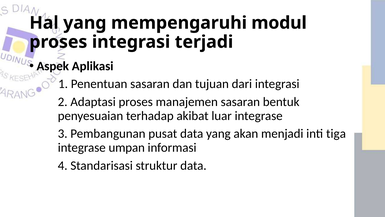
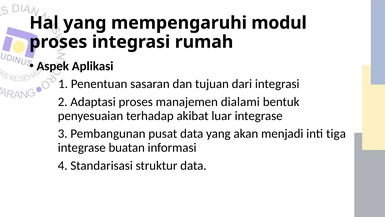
terjadi: terjadi -> rumah (204, 42)
manajemen sasaran: sasaran -> dialami (240, 102)
umpan: umpan -> buatan (127, 147)
